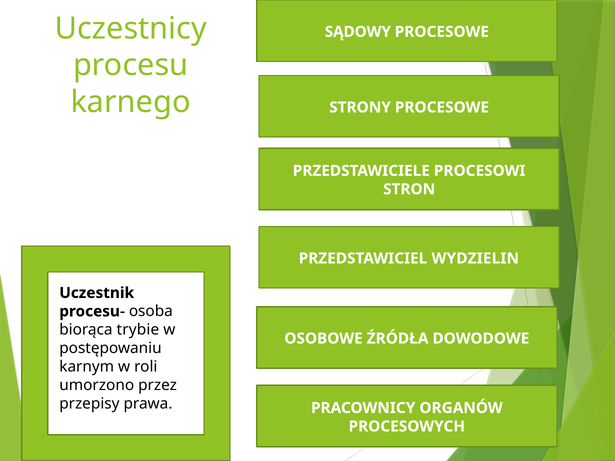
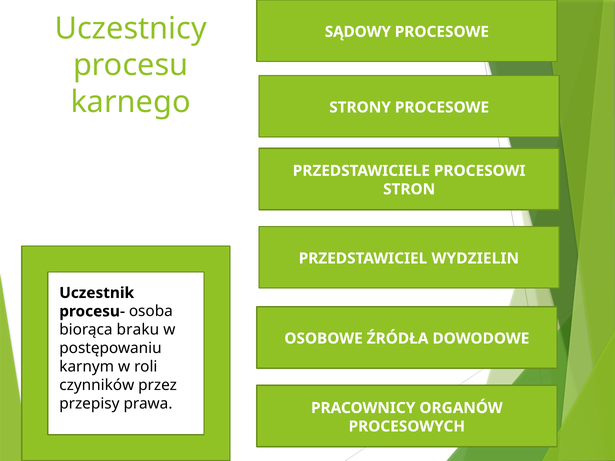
trybie: trybie -> braku (138, 330)
umorzono: umorzono -> czynników (97, 385)
